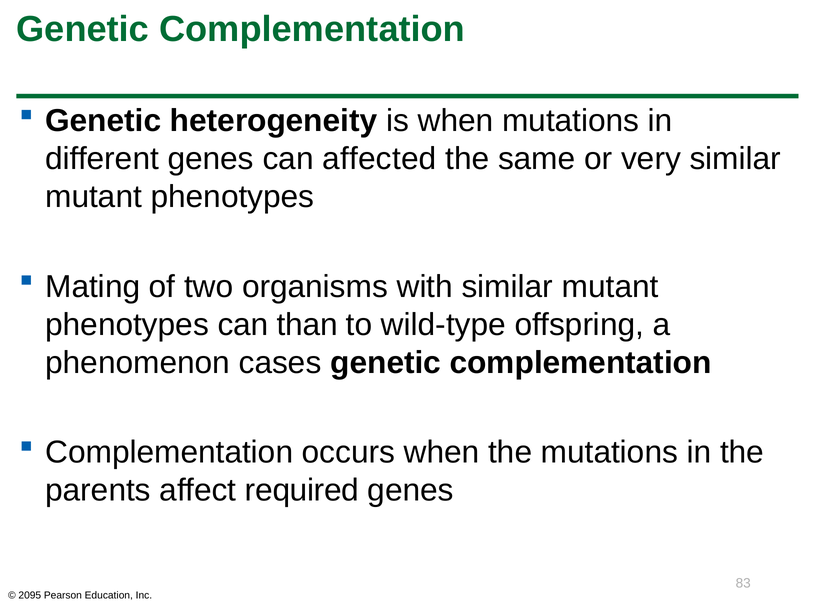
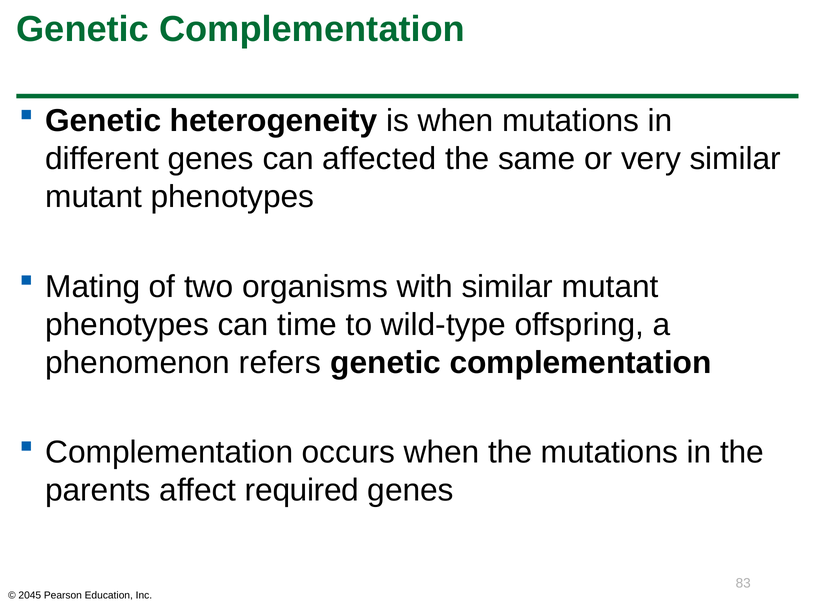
than: than -> time (307, 325)
cases: cases -> refers (280, 363)
2095: 2095 -> 2045 (30, 596)
